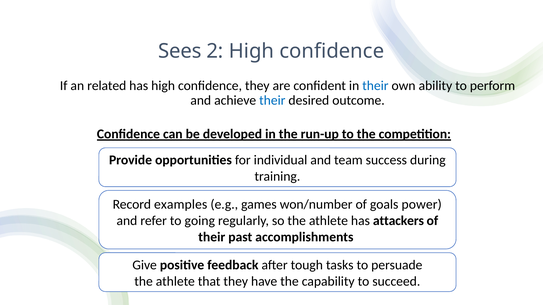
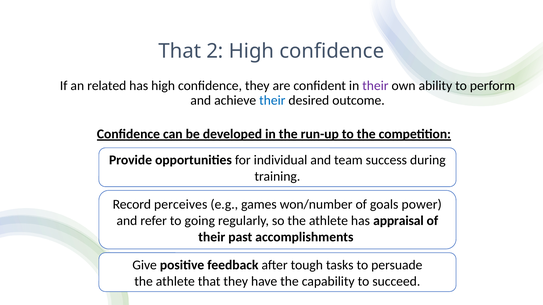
Sees: Sees -> That (180, 51)
their colour: blue -> purple (375, 86)
examples: examples -> perceives (181, 205)
attackers: attackers -> appraisal (398, 221)
